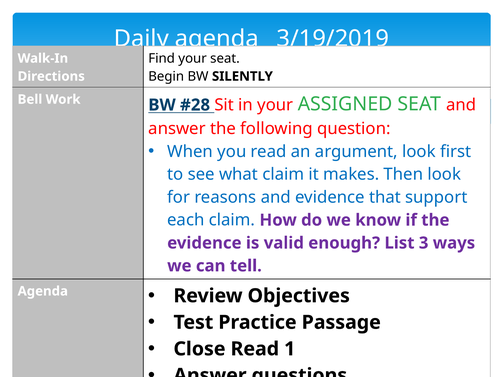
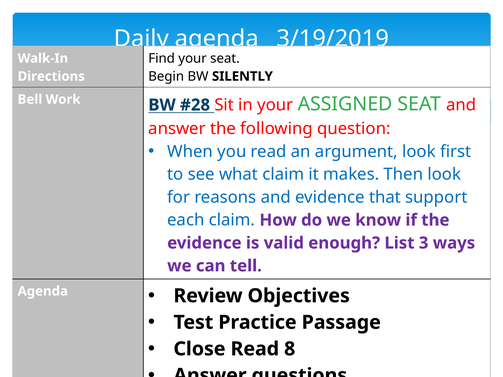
1: 1 -> 8 (290, 349)
